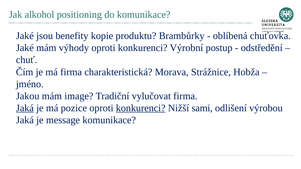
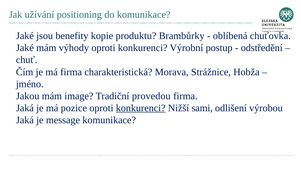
alkohol: alkohol -> užívání (39, 15)
vylučovat: vylučovat -> provedou (151, 96)
Jaká underline: present -> none (25, 108)
